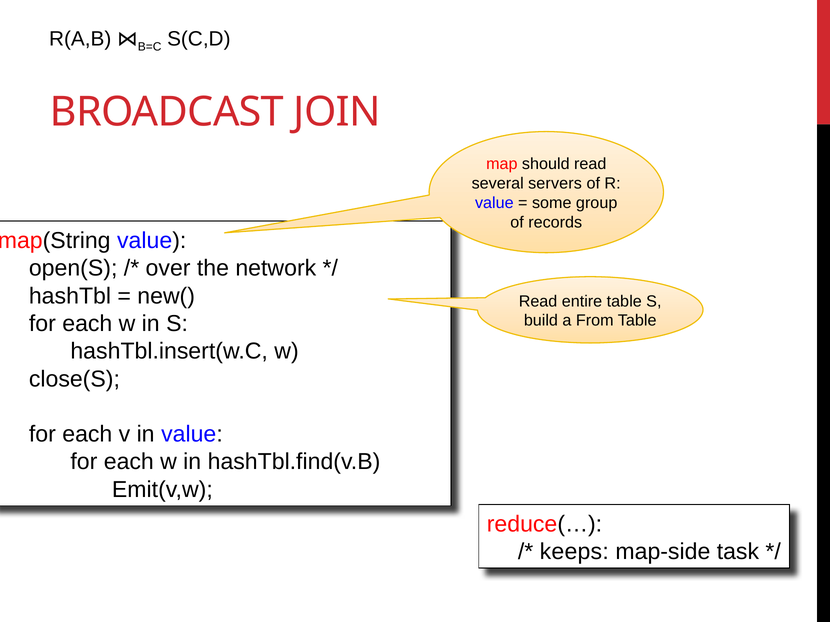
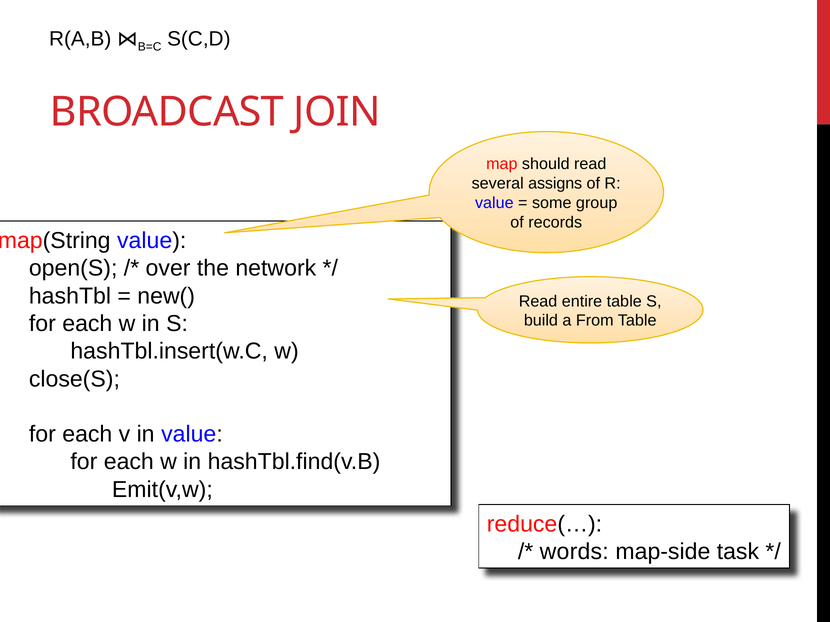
servers: servers -> assigns (555, 184)
keeps: keeps -> words (574, 552)
